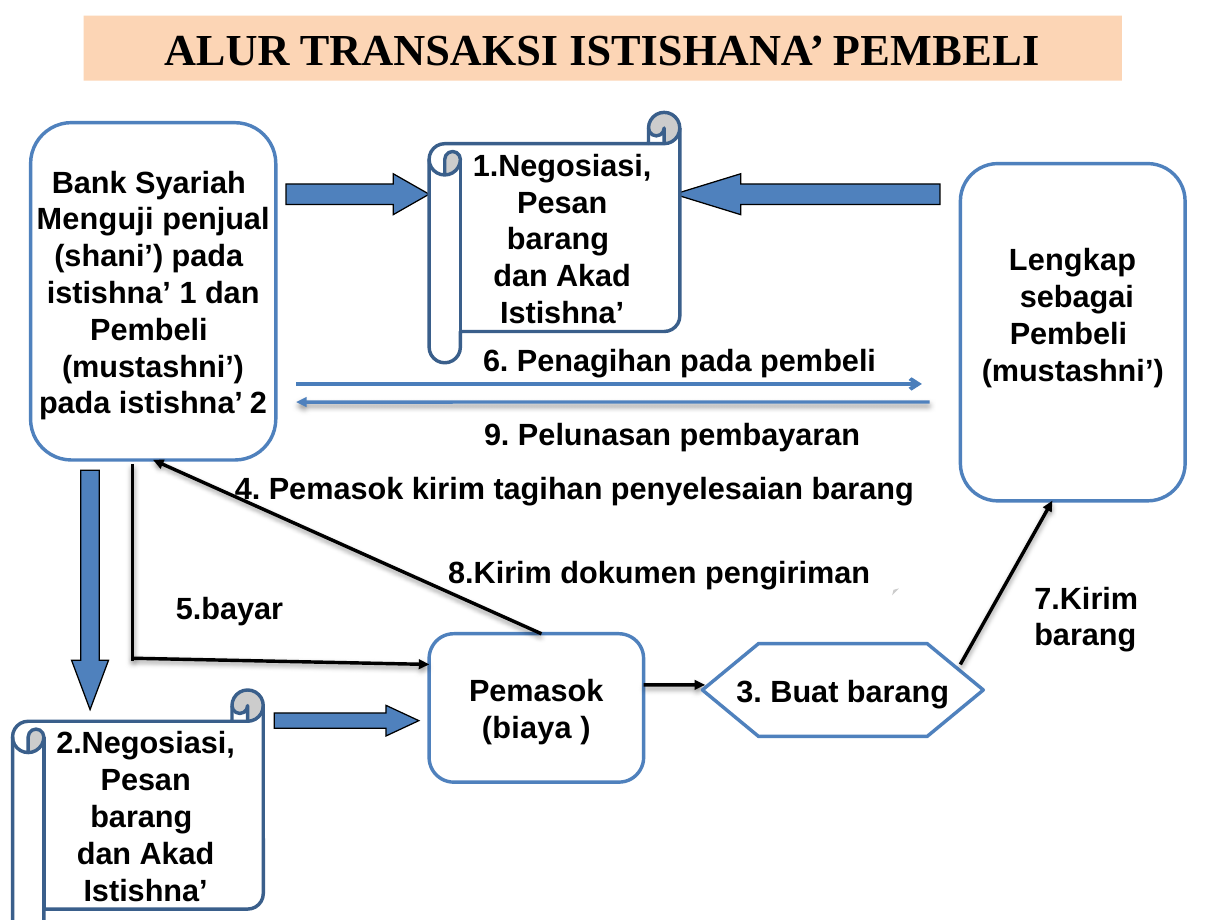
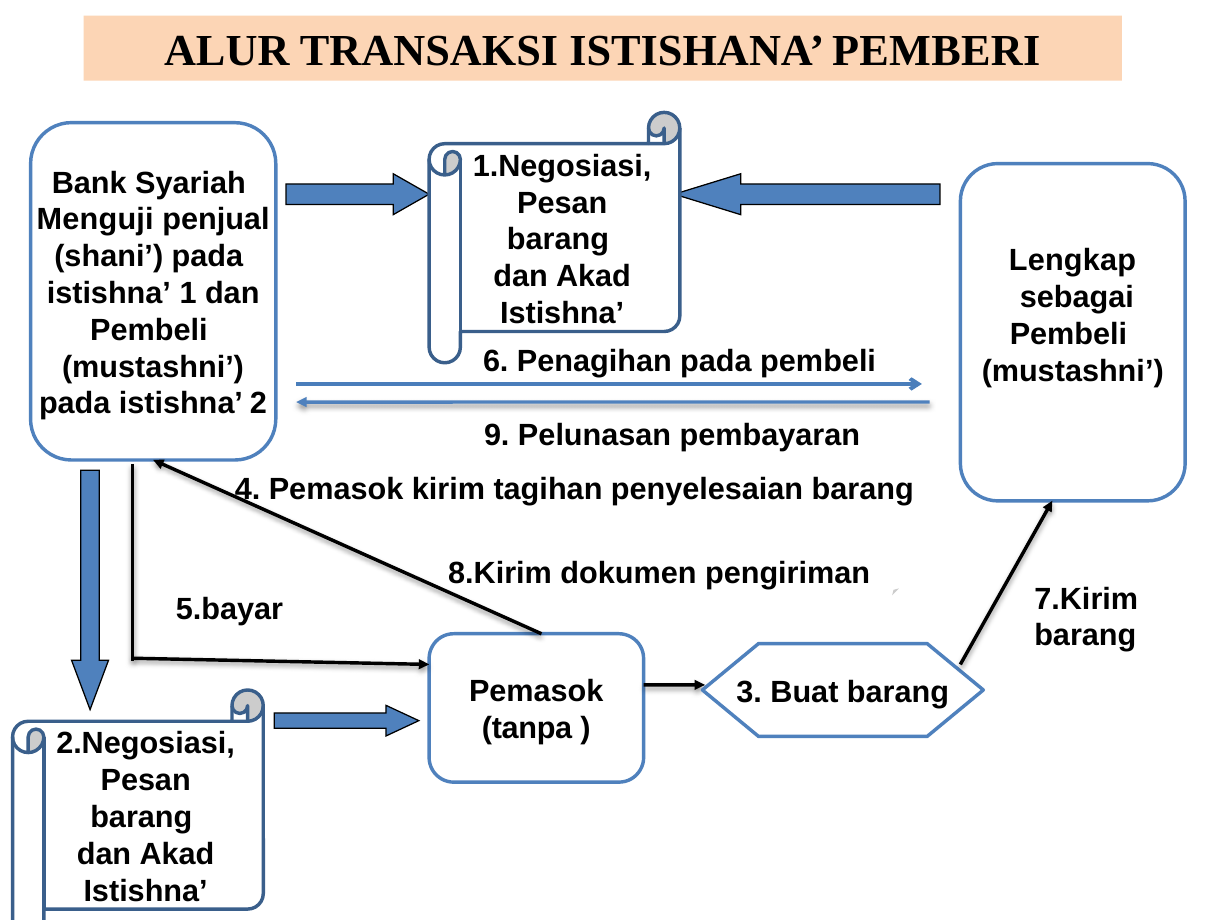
ISTISHANA PEMBELI: PEMBELI -> PEMBERI (936, 51)
biaya: biaya -> tanpa (527, 728)
